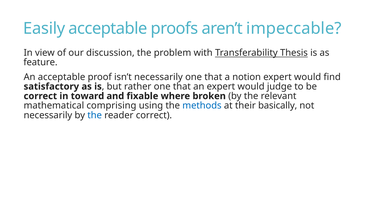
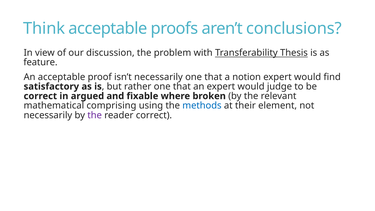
Easily: Easily -> Think (44, 28)
impeccable: impeccable -> conclusions (294, 28)
toward: toward -> argued (87, 96)
basically: basically -> element (278, 106)
the colour: blue -> purple (95, 115)
